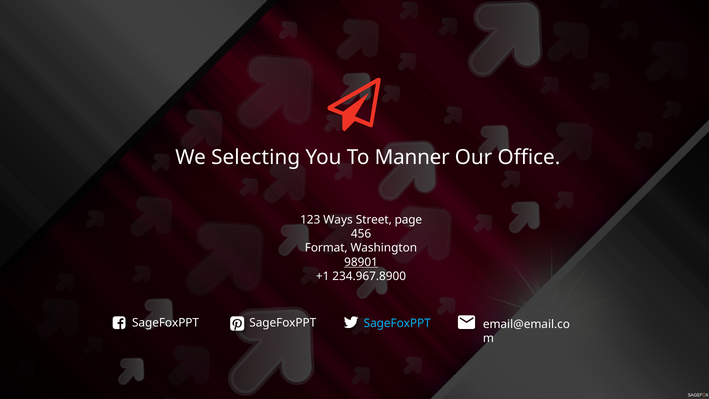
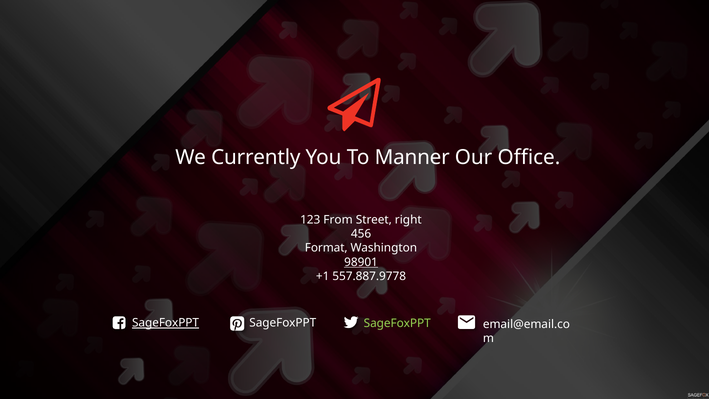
Selecting: Selecting -> Currently (256, 158)
Ways: Ways -> From (338, 220)
page: page -> right (408, 220)
234.967.8900: 234.967.8900 -> 557.887.9778 (369, 276)
SageFoxPPT underline: none -> present (166, 323)
SageFoxPPT colour: light blue -> light green (397, 323)
